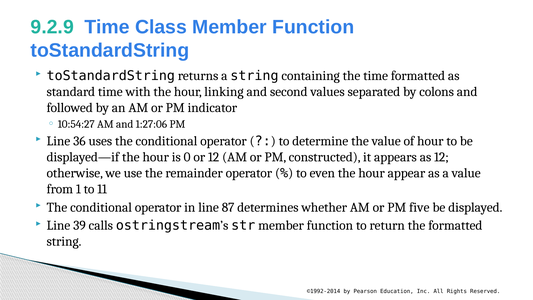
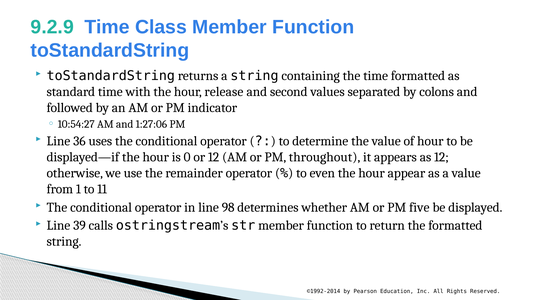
linking: linking -> release (224, 92)
constructed: constructed -> throughout (325, 157)
87: 87 -> 98 (228, 207)
